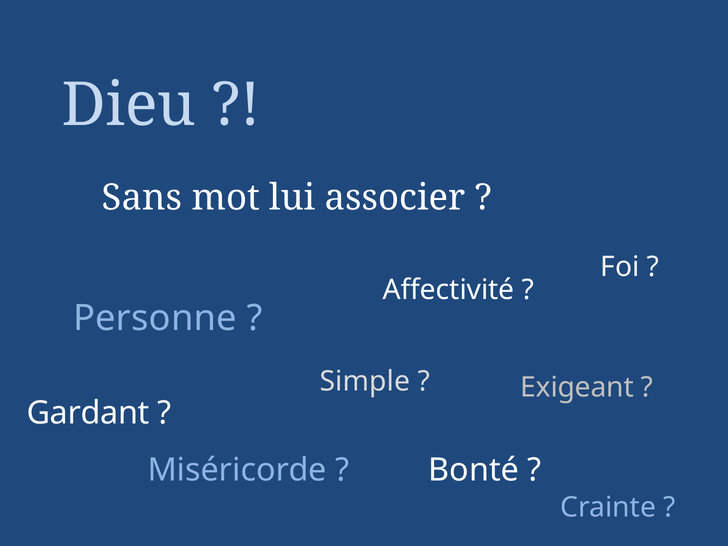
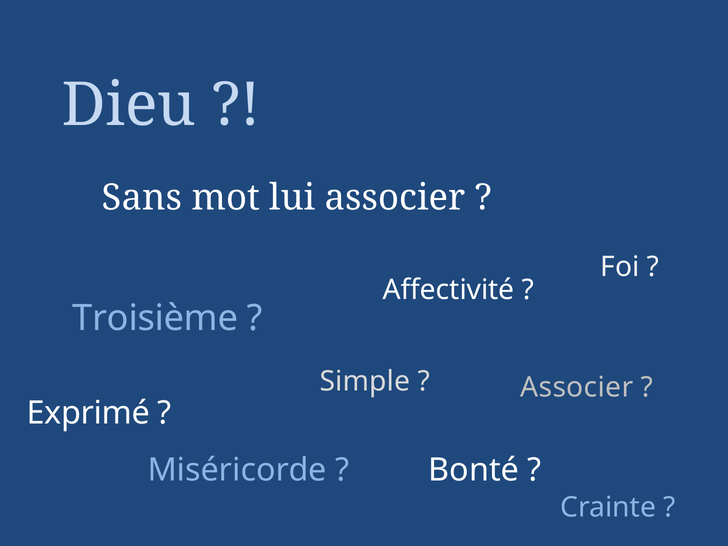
Personne: Personne -> Troisième (155, 318)
Exigeant: Exigeant -> Associer (577, 387)
Gardant: Gardant -> Exprimé (88, 413)
